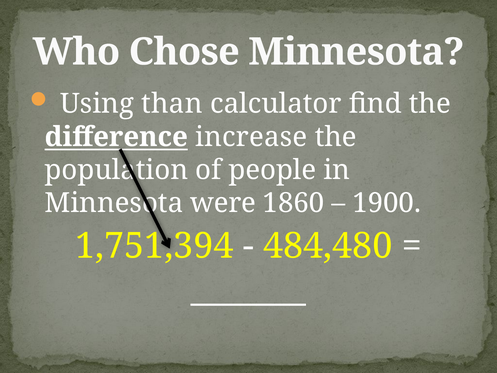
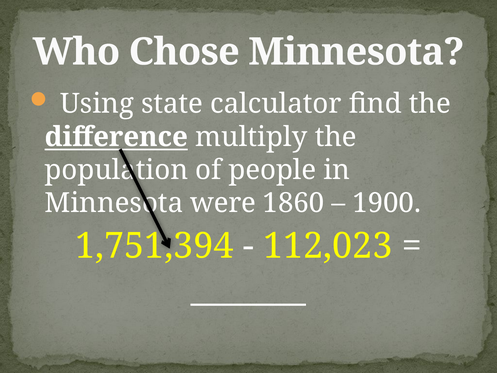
than: than -> state (172, 104)
increase: increase -> multiply (251, 137)
484,480: 484,480 -> 112,023 (328, 246)
